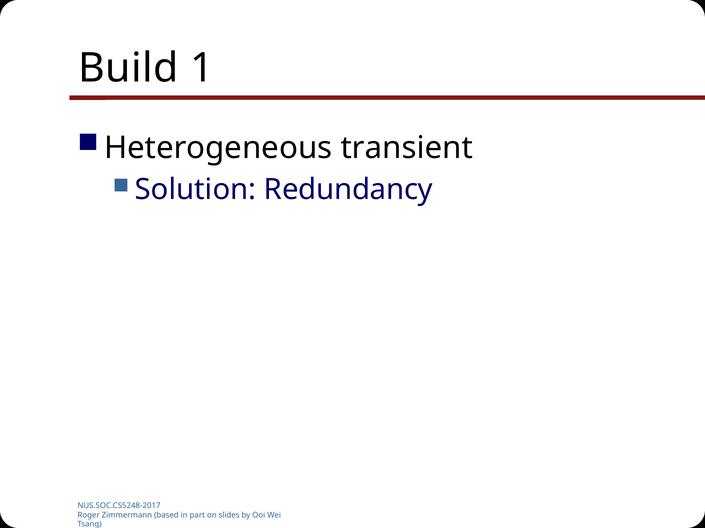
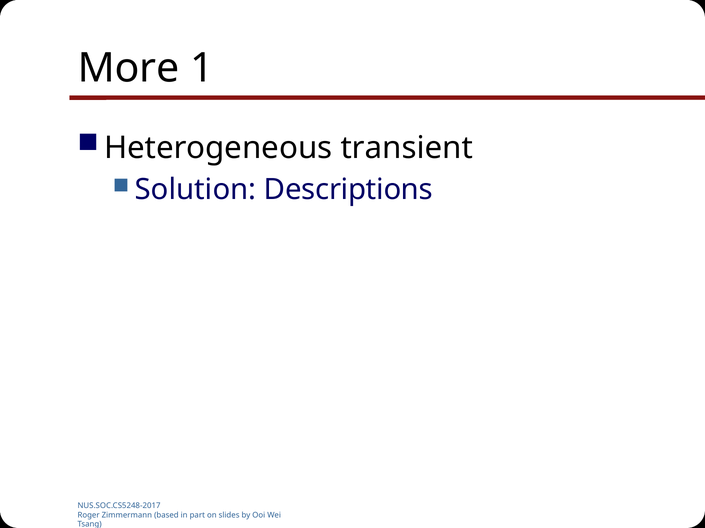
Build: Build -> More (129, 68)
Redundancy: Redundancy -> Descriptions (348, 190)
